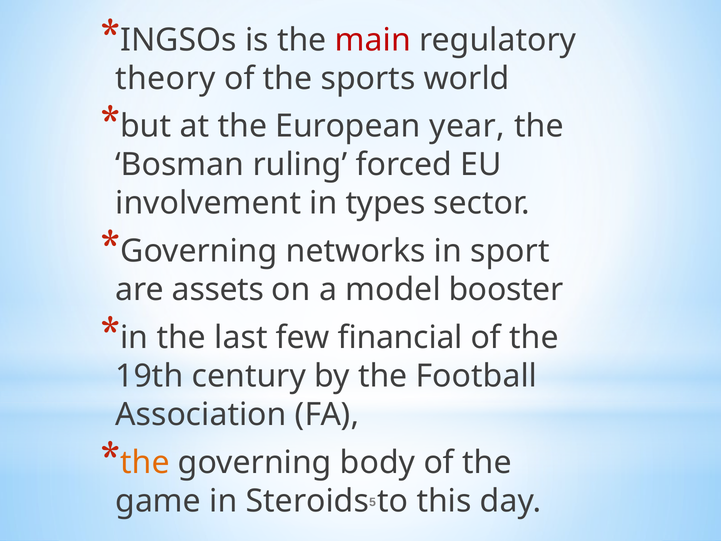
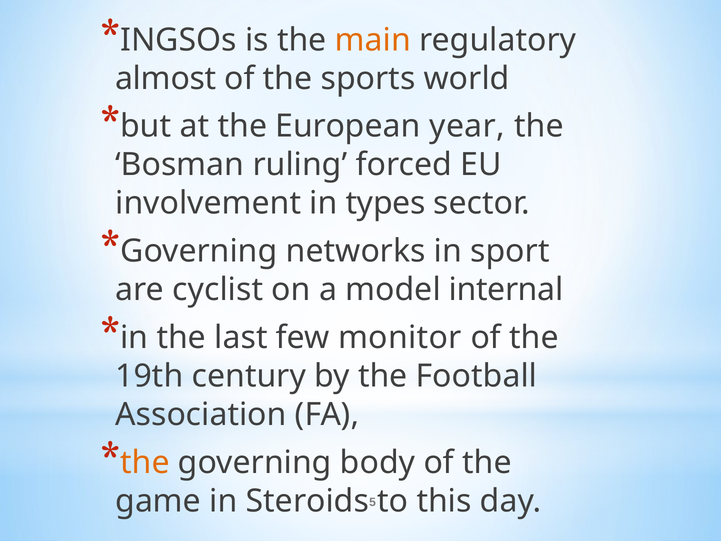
main colour: red -> orange (373, 40)
theory: theory -> almost (166, 78)
assets: assets -> cyclist (218, 290)
booster: booster -> internal (506, 290)
financial: financial -> monitor (400, 337)
